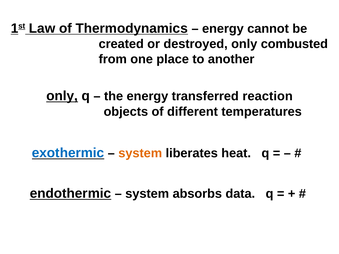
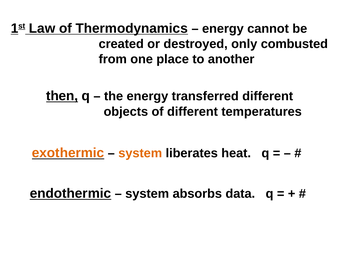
only: only -> then (62, 96)
transferred reaction: reaction -> different (268, 96)
exothermic colour: blue -> orange (68, 153)
